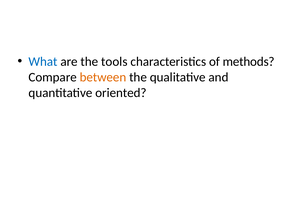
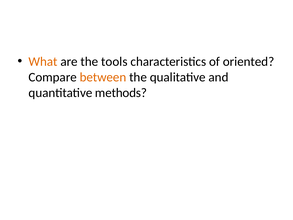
What colour: blue -> orange (43, 61)
methods: methods -> oriented (249, 61)
oriented: oriented -> methods (121, 93)
